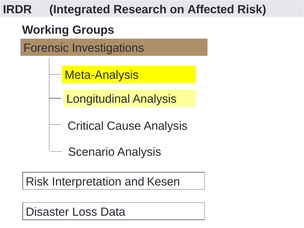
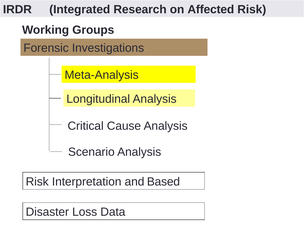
Kesen: Kesen -> Based (163, 182)
